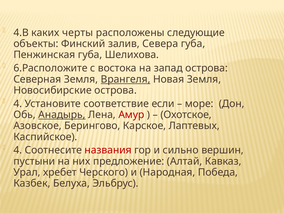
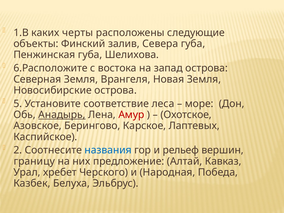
4.В: 4.В -> 1.В (21, 33)
Врангеля underline: present -> none (126, 79)
4: 4 -> 5 (18, 104)
если: если -> леса (163, 104)
4: 4 -> 2 (18, 150)
названия colour: red -> blue (108, 150)
сильно: сильно -> рельеф (181, 150)
пустыни: пустыни -> границу (34, 161)
